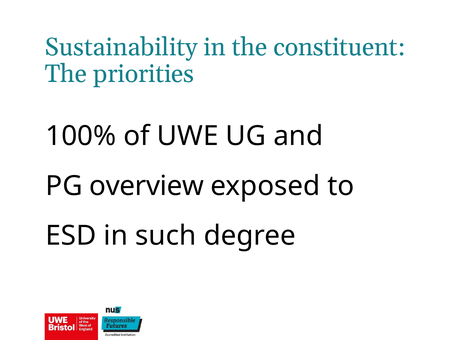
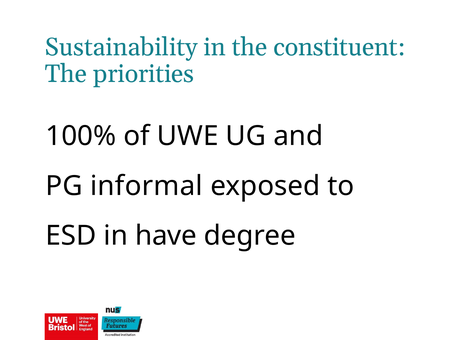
overview: overview -> informal (146, 186)
such: such -> have (166, 236)
